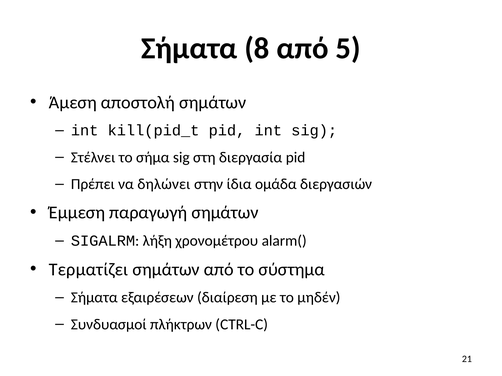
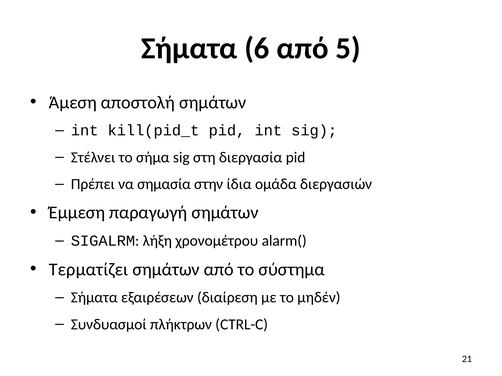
8: 8 -> 6 (257, 49)
δηλώνει: δηλώνει -> σημασία (164, 184)
